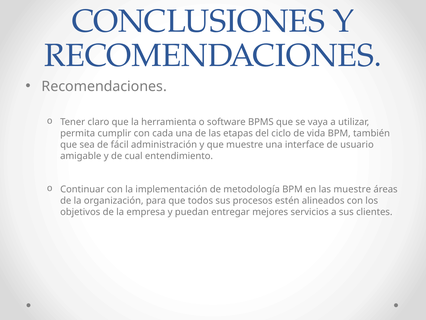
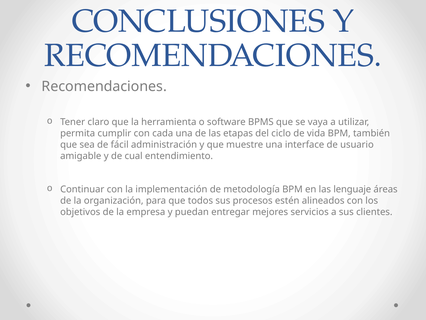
las muestre: muestre -> lenguaje (352, 189)
